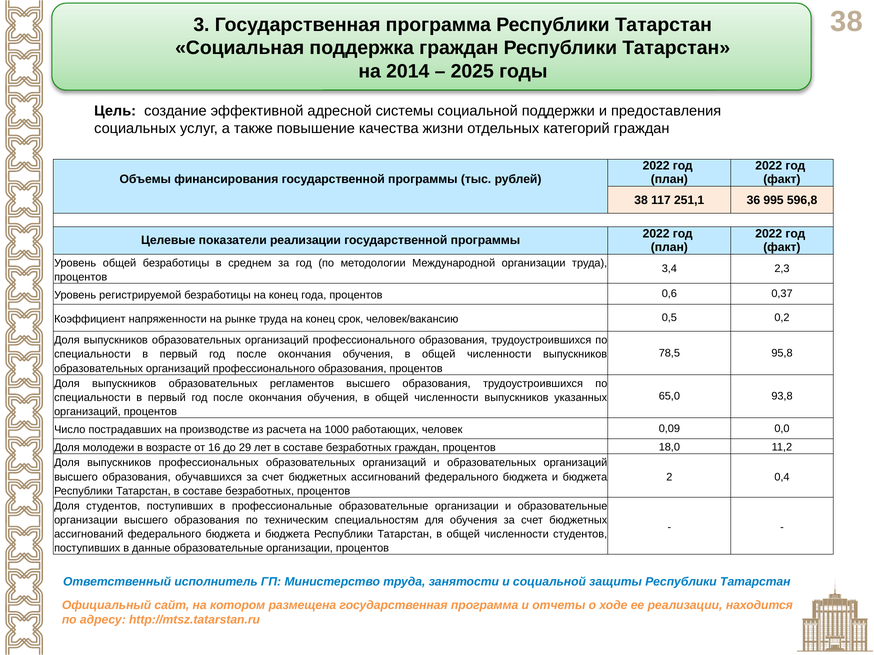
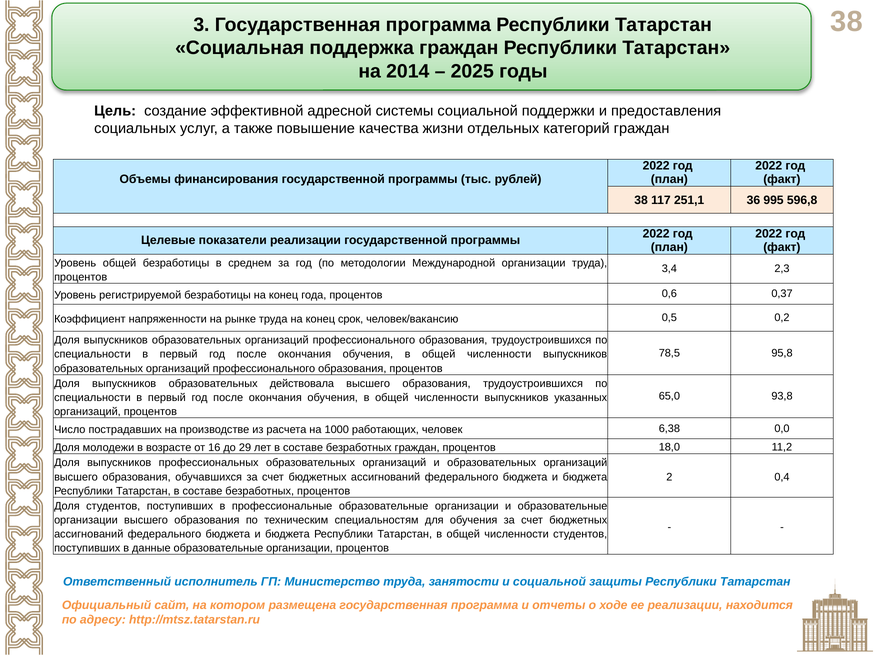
регламентов: регламентов -> действовала (302, 384)
0,09: 0,09 -> 6,38 (669, 429)
